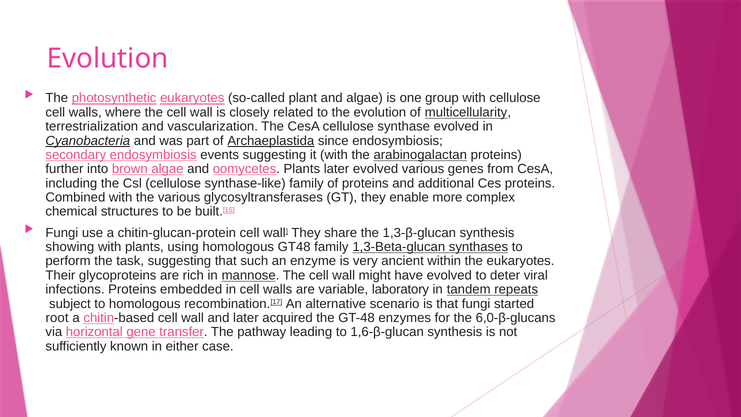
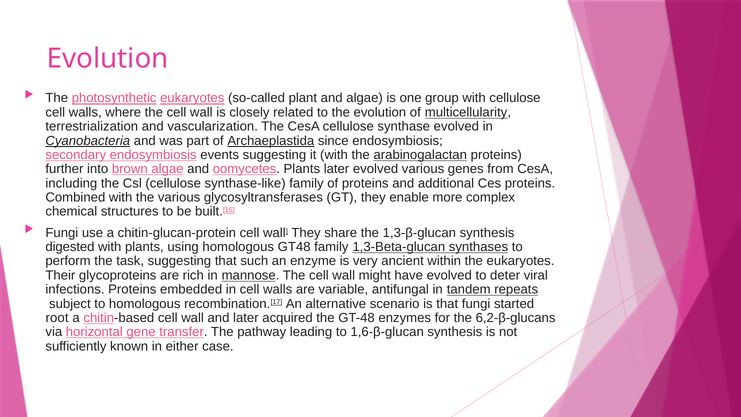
showing: showing -> digested (70, 247)
laboratory: laboratory -> antifungal (400, 289)
6,0-β-glucans: 6,0-β-glucans -> 6,2-β-glucans (516, 318)
